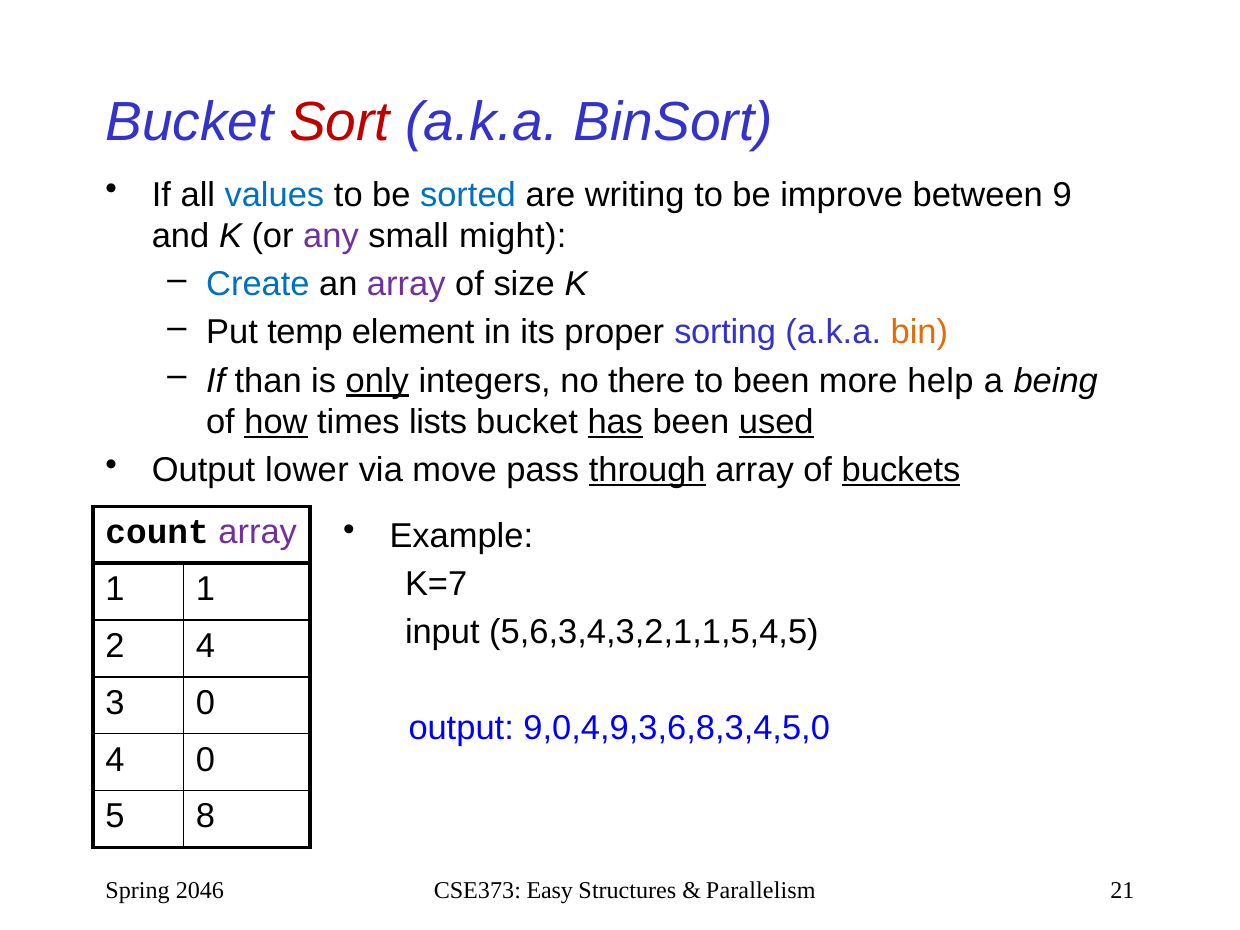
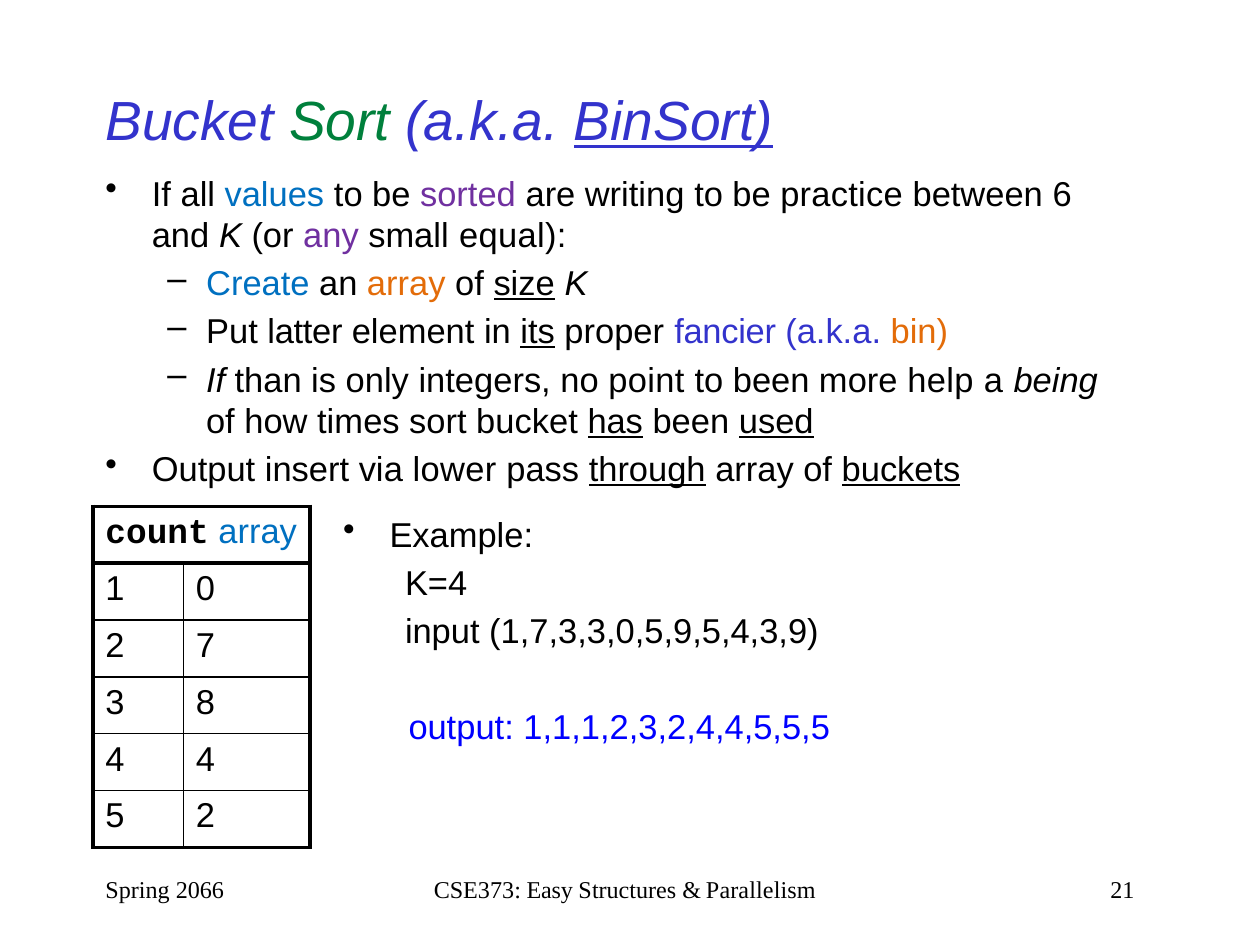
Sort colour: red -> green (340, 123)
BinSort underline: none -> present (673, 123)
sorted colour: blue -> purple (468, 195)
improve: improve -> practice (842, 195)
9: 9 -> 6 (1062, 195)
might: might -> equal (513, 236)
array colour: purple -> orange (406, 284)
size underline: none -> present (524, 284)
temp: temp -> latter (305, 332)
its underline: none -> present (538, 332)
sorting: sorting -> fancier (725, 332)
only underline: present -> none (377, 381)
there: there -> point (646, 381)
how underline: present -> none (276, 422)
times lists: lists -> sort (438, 422)
lower: lower -> insert (307, 470)
move: move -> lower (454, 470)
array colour: purple -> blue (258, 532)
K=7: K=7 -> K=4 (436, 584)
1 1: 1 -> 0 (205, 589)
5,6,3,4,3,2,1,1,5,4,5: 5,6,3,4,3,2,1,1,5,4,5 -> 1,7,3,3,0,5,9,5,4,3,9 (654, 632)
2 4: 4 -> 7 (205, 646)
3 0: 0 -> 8 (205, 703)
9,0,4,9,3,6,8,3,4,5,0: 9,0,4,9,3,6,8,3,4,5,0 -> 1,1,1,2,3,2,4,4,5,5,5 (677, 729)
4 0: 0 -> 4 (205, 760)
5 8: 8 -> 2 (205, 816)
2046: 2046 -> 2066 (200, 890)
